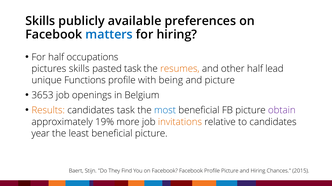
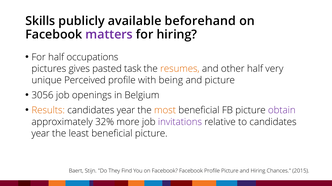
preferences: preferences -> beforehand (200, 21)
matters colour: blue -> purple (109, 34)
pictures skills: skills -> gives (79, 69)
lead: lead -> very (274, 69)
Functions: Functions -> Perceived (85, 80)
3653: 3653 -> 3056 (42, 95)
task: task -> year (126, 110)
most colour: blue -> orange (165, 110)
19%: 19% -> 32% (105, 122)
invitations colour: orange -> purple (180, 122)
